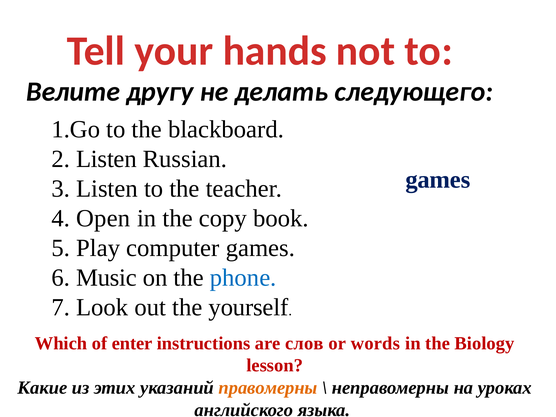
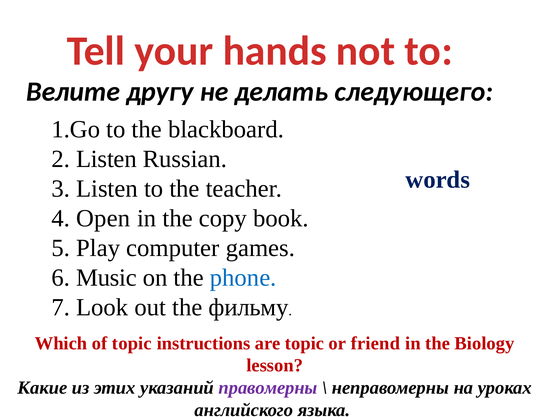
games: games -> words (438, 180)
yourself: yourself -> фильму (248, 307)
of enter: enter -> topic (132, 343)
are слов: слов -> topic (304, 343)
words: words -> friend (375, 343)
правомерны colour: orange -> purple (268, 388)
